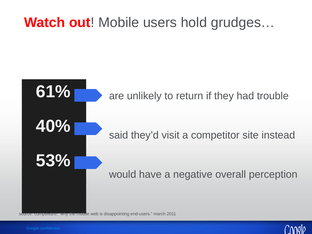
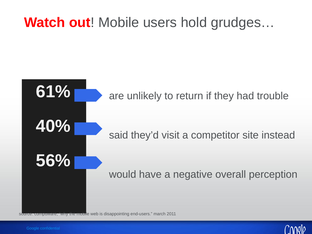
53%: 53% -> 56% (53, 161)
